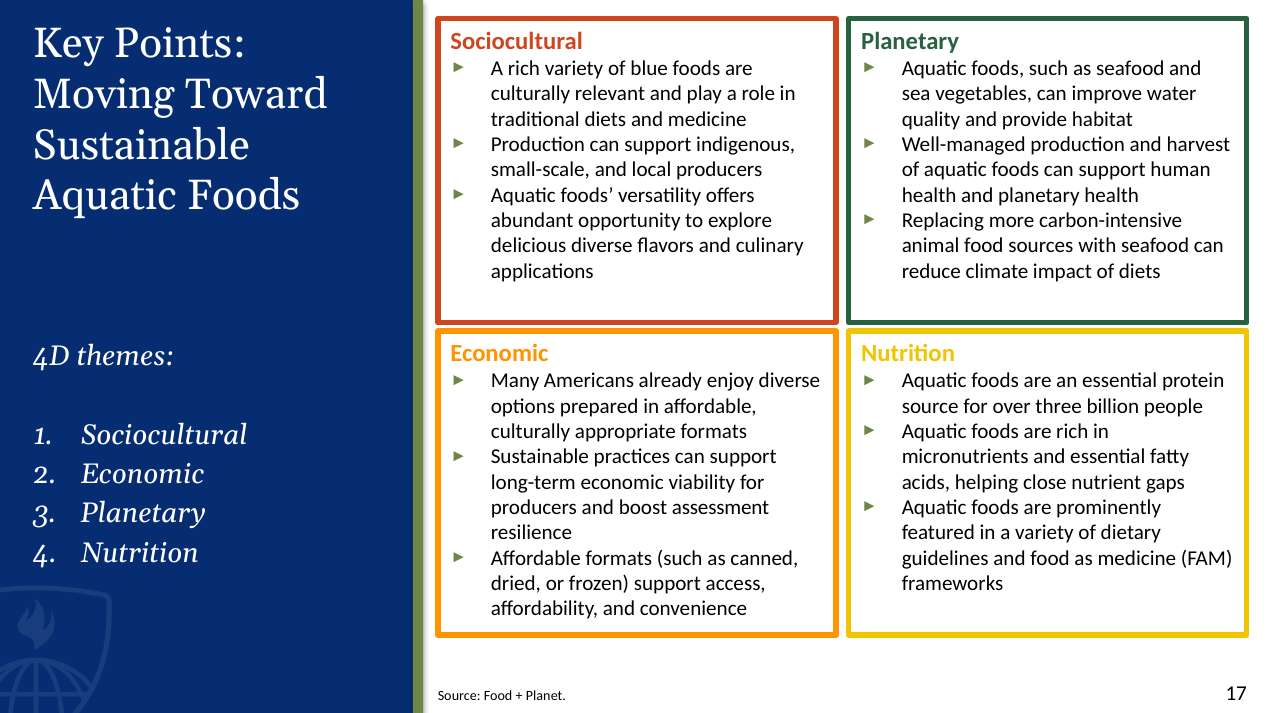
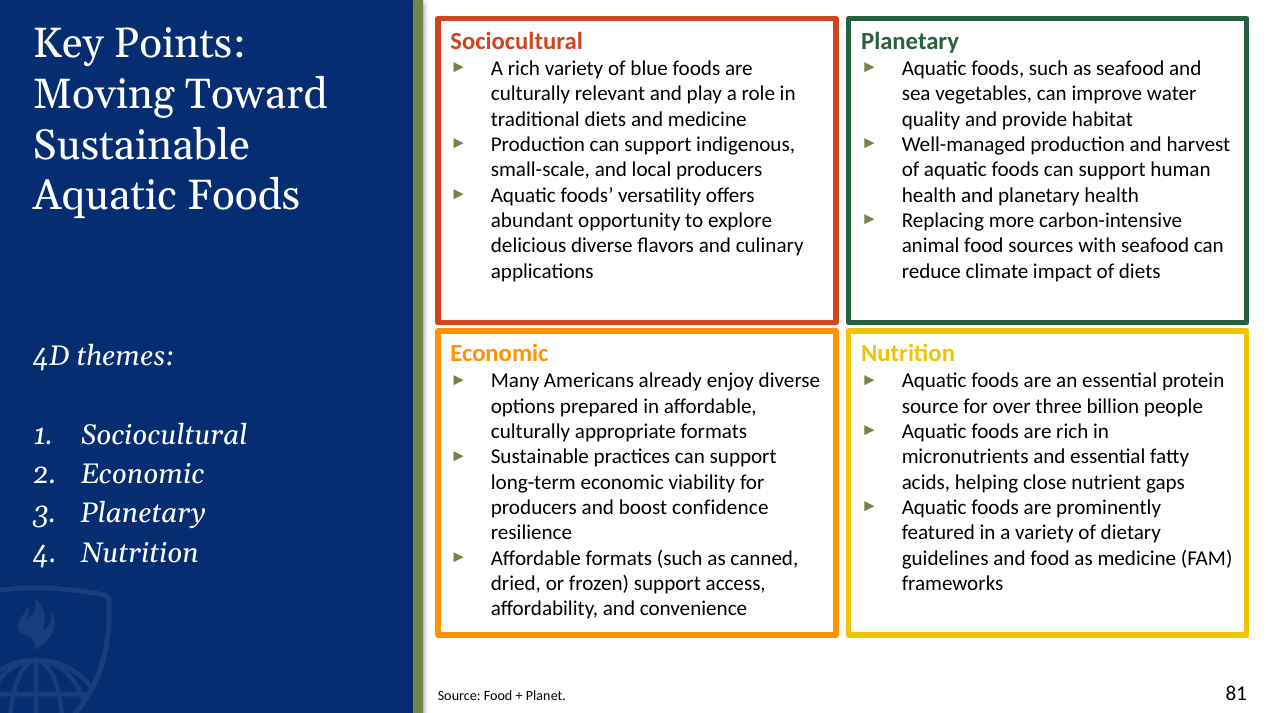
assessment: assessment -> confidence (720, 508)
17: 17 -> 81 (1236, 693)
